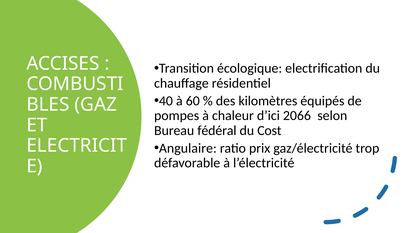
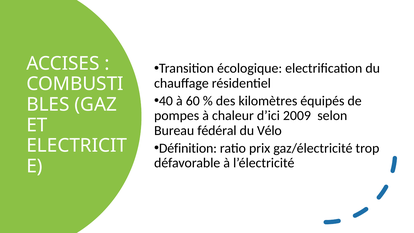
2066: 2066 -> 2009 (297, 116)
Cost: Cost -> Vélo (269, 131)
Angulaire: Angulaire -> Définition (188, 148)
